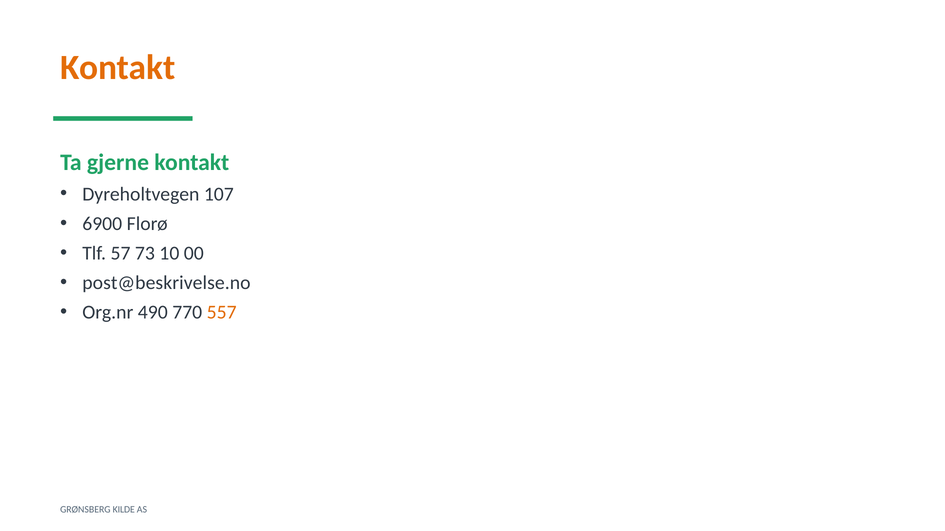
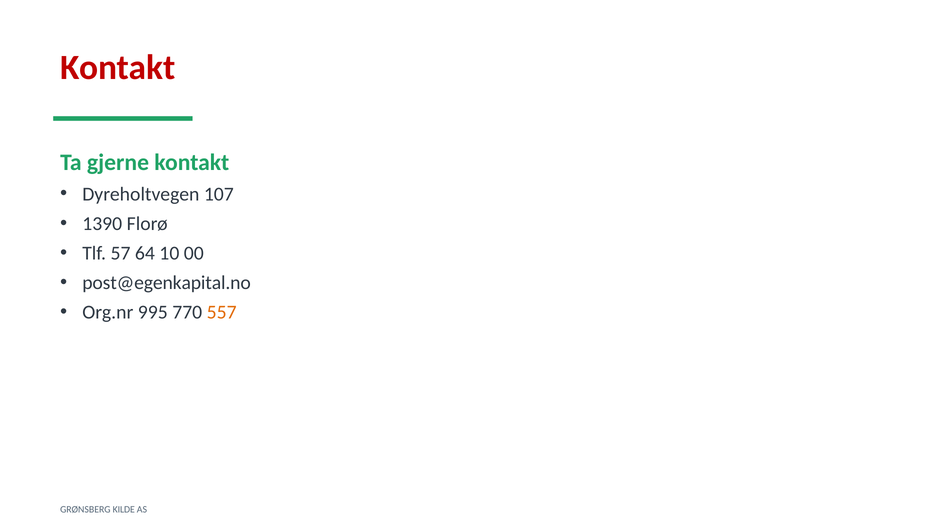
Kontakt colour: orange -> red (118, 67)
6900: 6900 -> 1390 (102, 224)
73: 73 -> 64 (145, 253)
post@beskrivelse.no: post@beskrivelse.no -> post@egenkapital.no (167, 283)
490: 490 -> 995 (153, 313)
